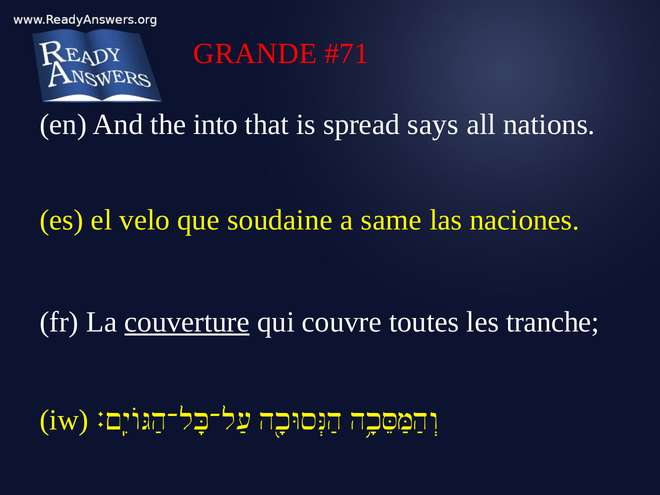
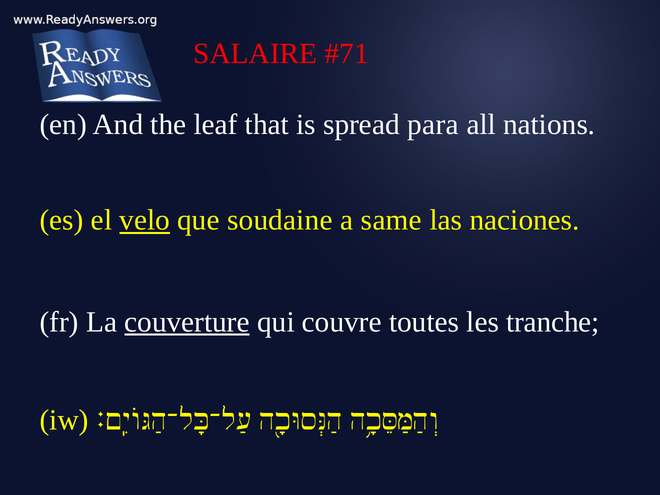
GRANDE: GRANDE -> SALAIRE (255, 54)
into: into -> leaf (216, 125)
says: says -> para (433, 125)
velo underline: none -> present (145, 220)
